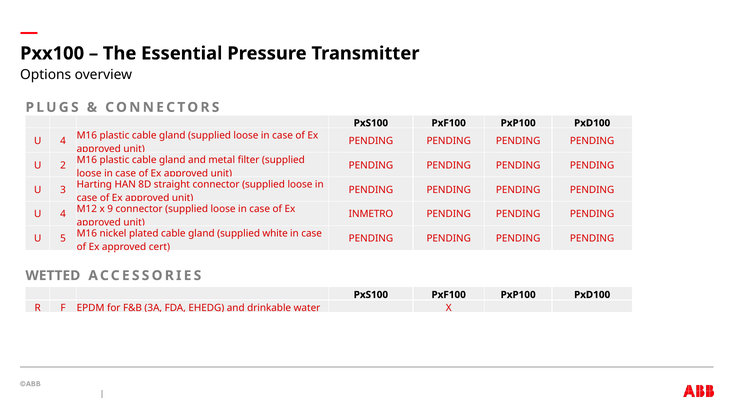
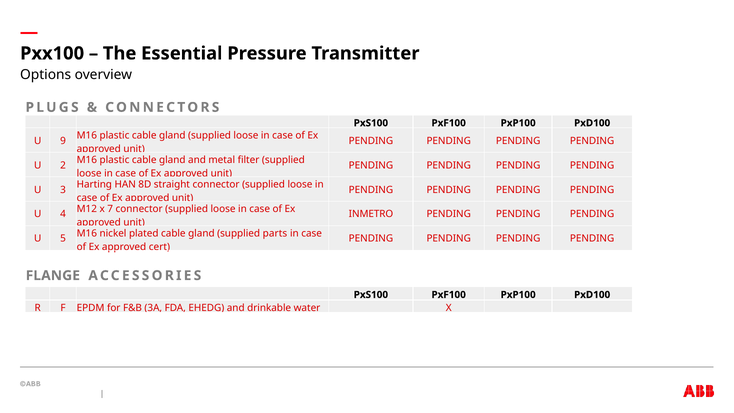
4: 4 -> 9 (63, 141)
9: 9 -> 7 (110, 209)
white: white -> parts (275, 233)
WETTED: WETTED -> FLANGE (53, 275)
